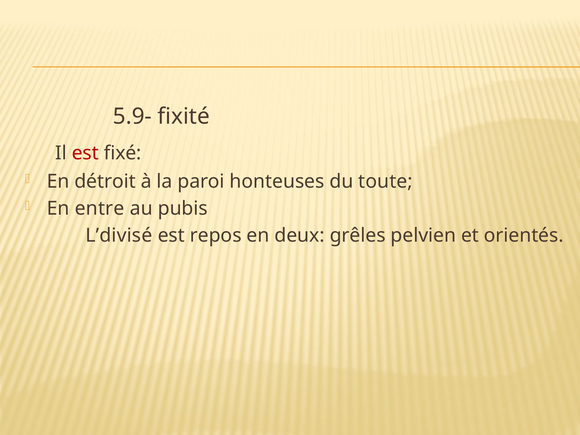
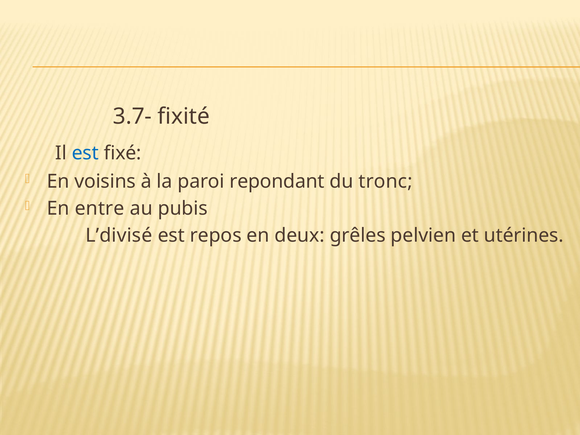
5.9-: 5.9- -> 3.7- (132, 117)
est colour: red -> blue (85, 153)
détroit: détroit -> voisins (105, 181)
honteuses: honteuses -> repondant (277, 181)
toute: toute -> tronc (386, 181)
orientés: orientés -> utérines (524, 236)
